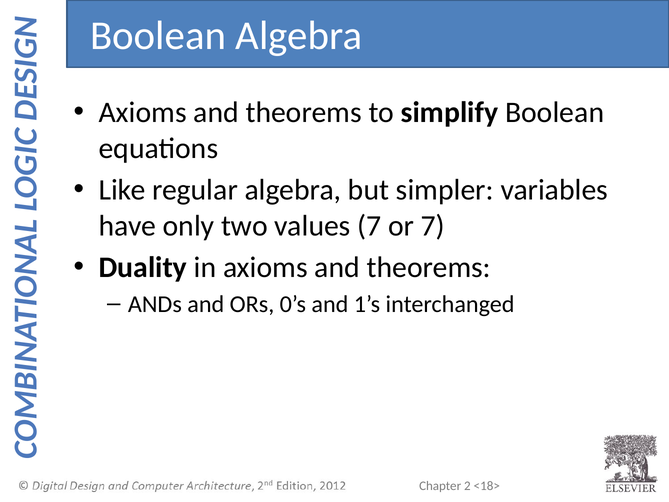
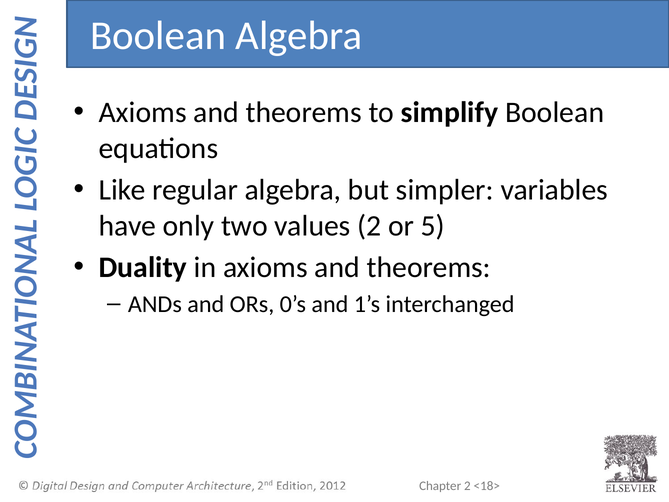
values 7: 7 -> 2 (369, 226)
or 7: 7 -> 5 (433, 226)
